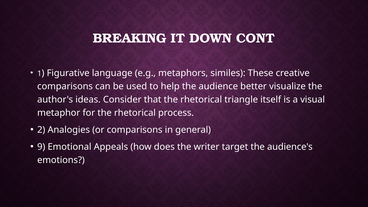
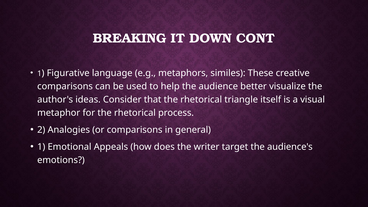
9: 9 -> 1 (41, 147)
